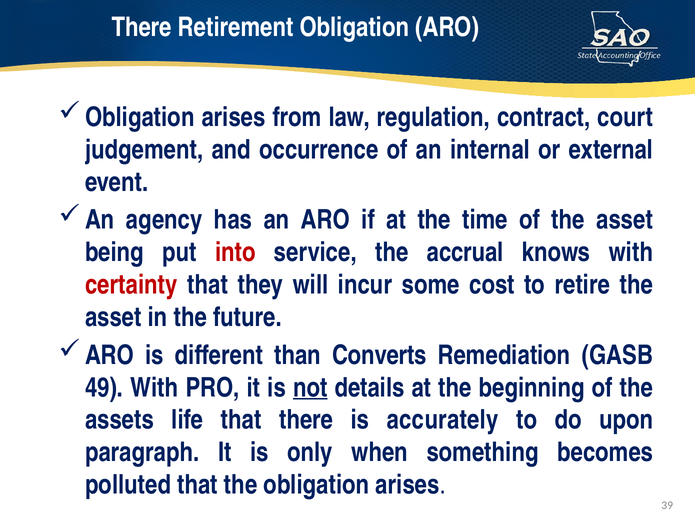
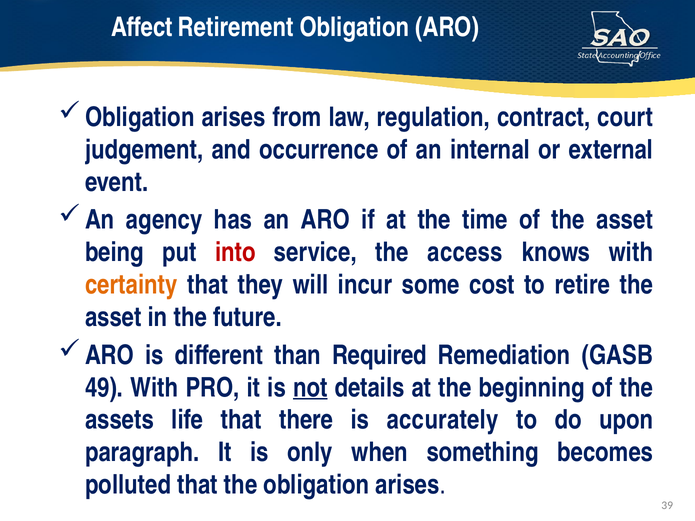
There: There -> Affect (142, 27)
accrual: accrual -> access (465, 253)
certainty colour: red -> orange (131, 285)
Converts: Converts -> Required (379, 355)
